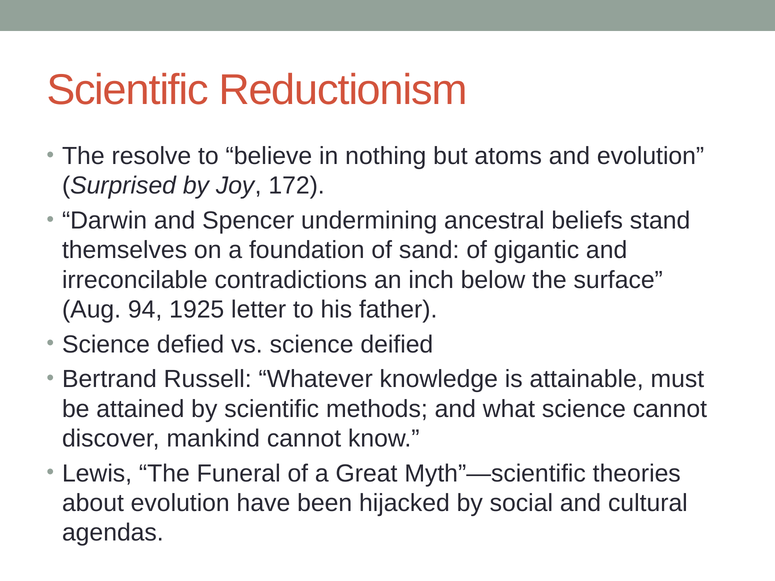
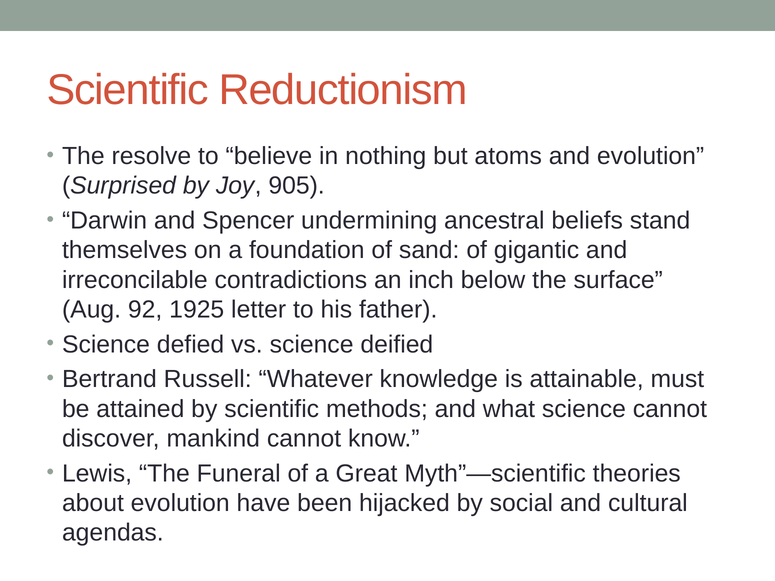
172: 172 -> 905 (297, 186)
94: 94 -> 92 (145, 310)
